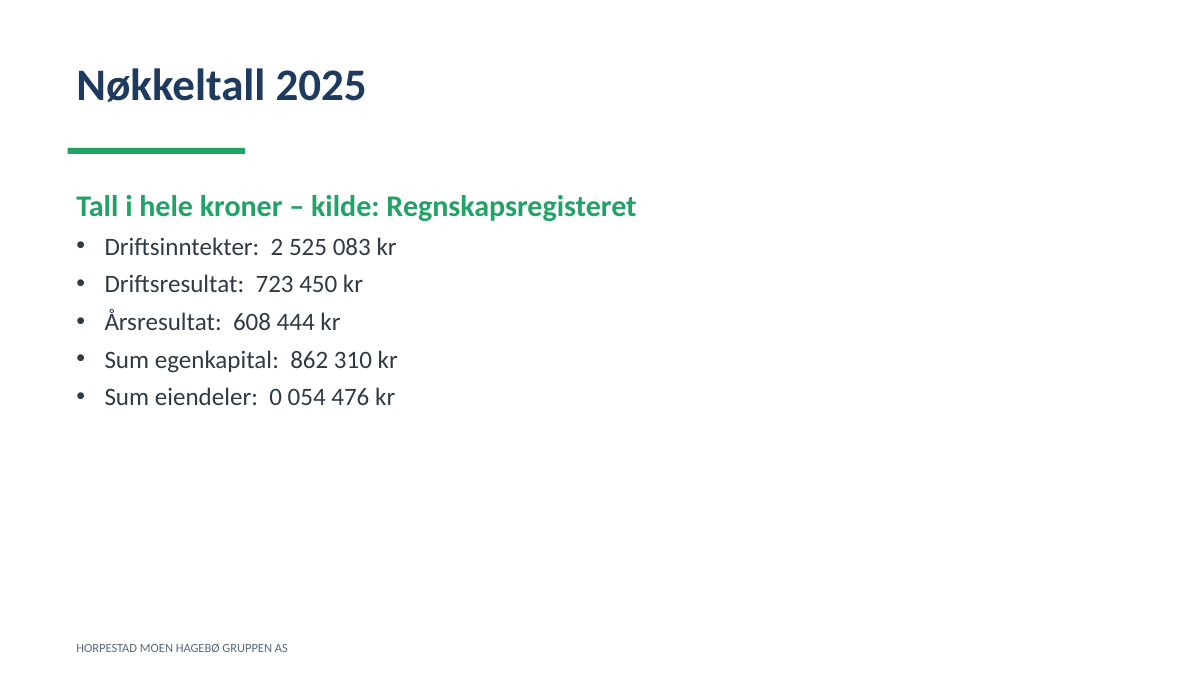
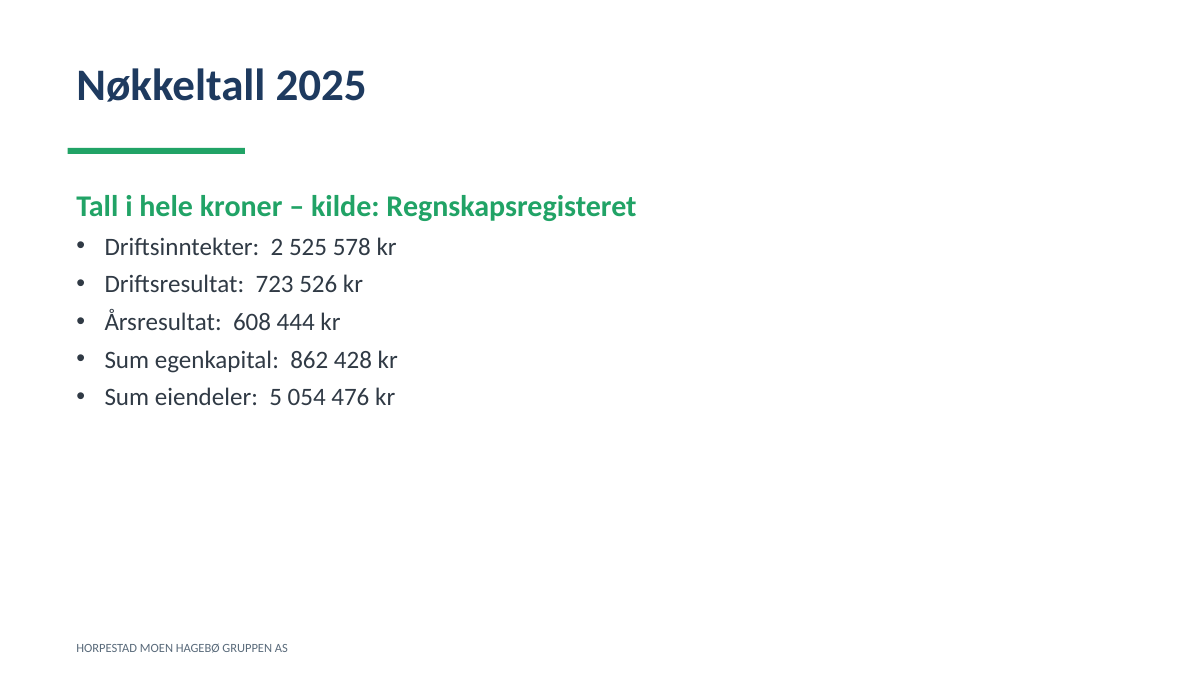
083: 083 -> 578 (352, 247)
450: 450 -> 526 (318, 285)
310: 310 -> 428 (353, 360)
0: 0 -> 5 (276, 397)
